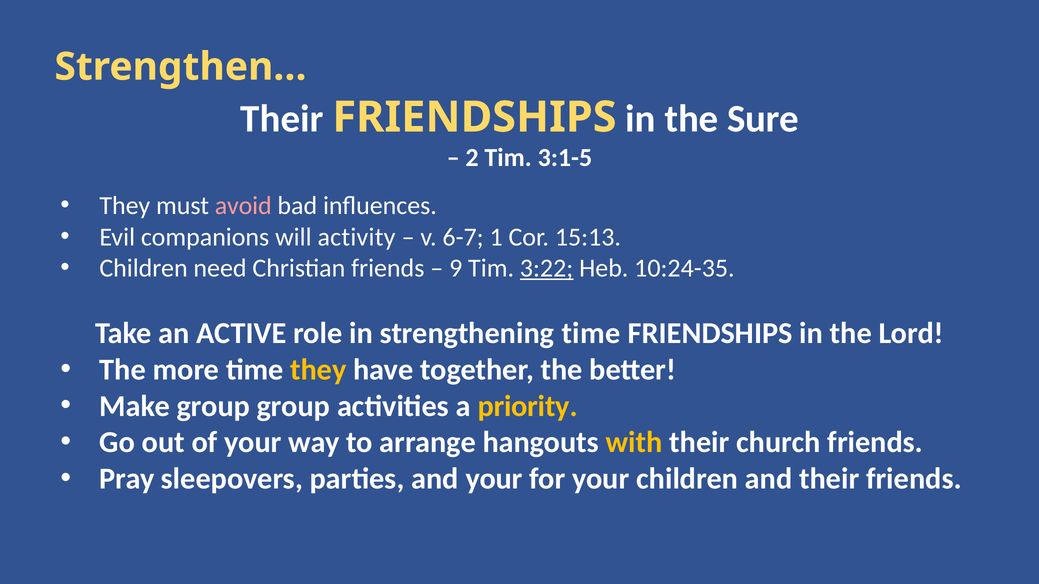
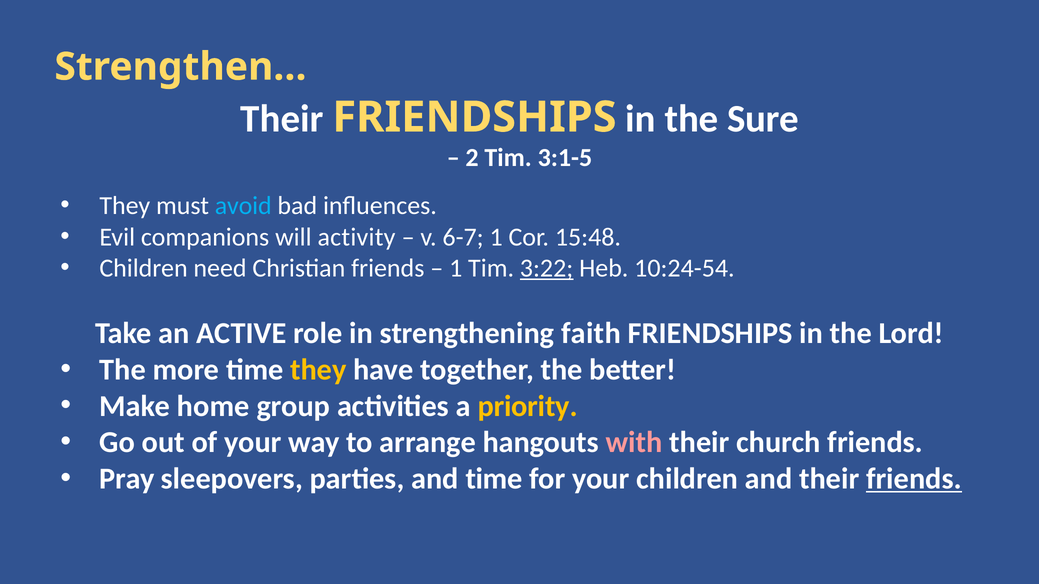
avoid colour: pink -> light blue (243, 206)
15:13: 15:13 -> 15:48 (588, 237)
9: 9 -> 1 (456, 268)
10:24-35: 10:24-35 -> 10:24-54 (684, 268)
strengthening time: time -> faith (591, 334)
Make group: group -> home (213, 406)
with colour: yellow -> pink (634, 443)
and your: your -> time (494, 479)
friends underline: none -> present (914, 479)
